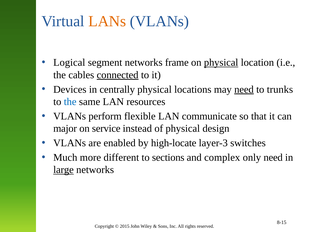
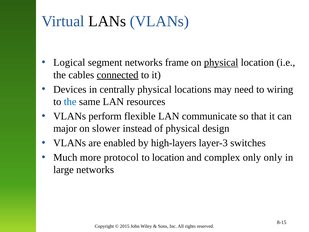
LANs colour: orange -> black (107, 21)
need underline: present -> none (244, 89)
trunks: trunks -> wiring (280, 89)
service: service -> slower (106, 128)
high-locate: high-locate -> high-layers (174, 143)
different: different -> protocol (121, 157)
to sections: sections -> location (168, 157)
only need: need -> only (273, 157)
large underline: present -> none (64, 170)
